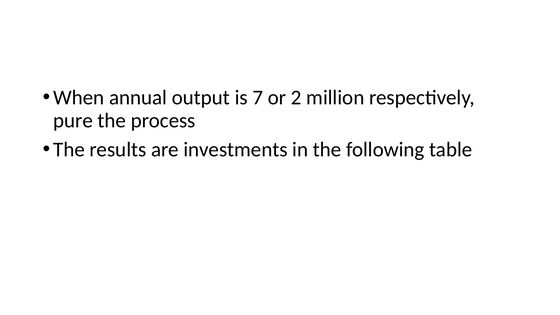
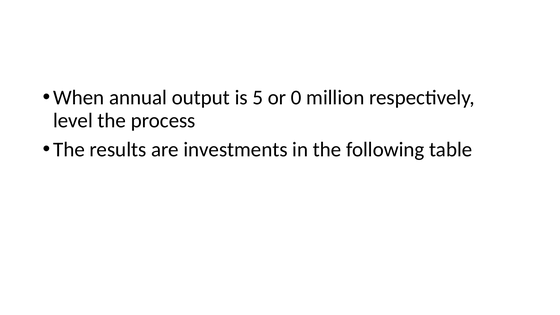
7: 7 -> 5 (258, 98)
2: 2 -> 0 (296, 98)
pure: pure -> level (73, 121)
